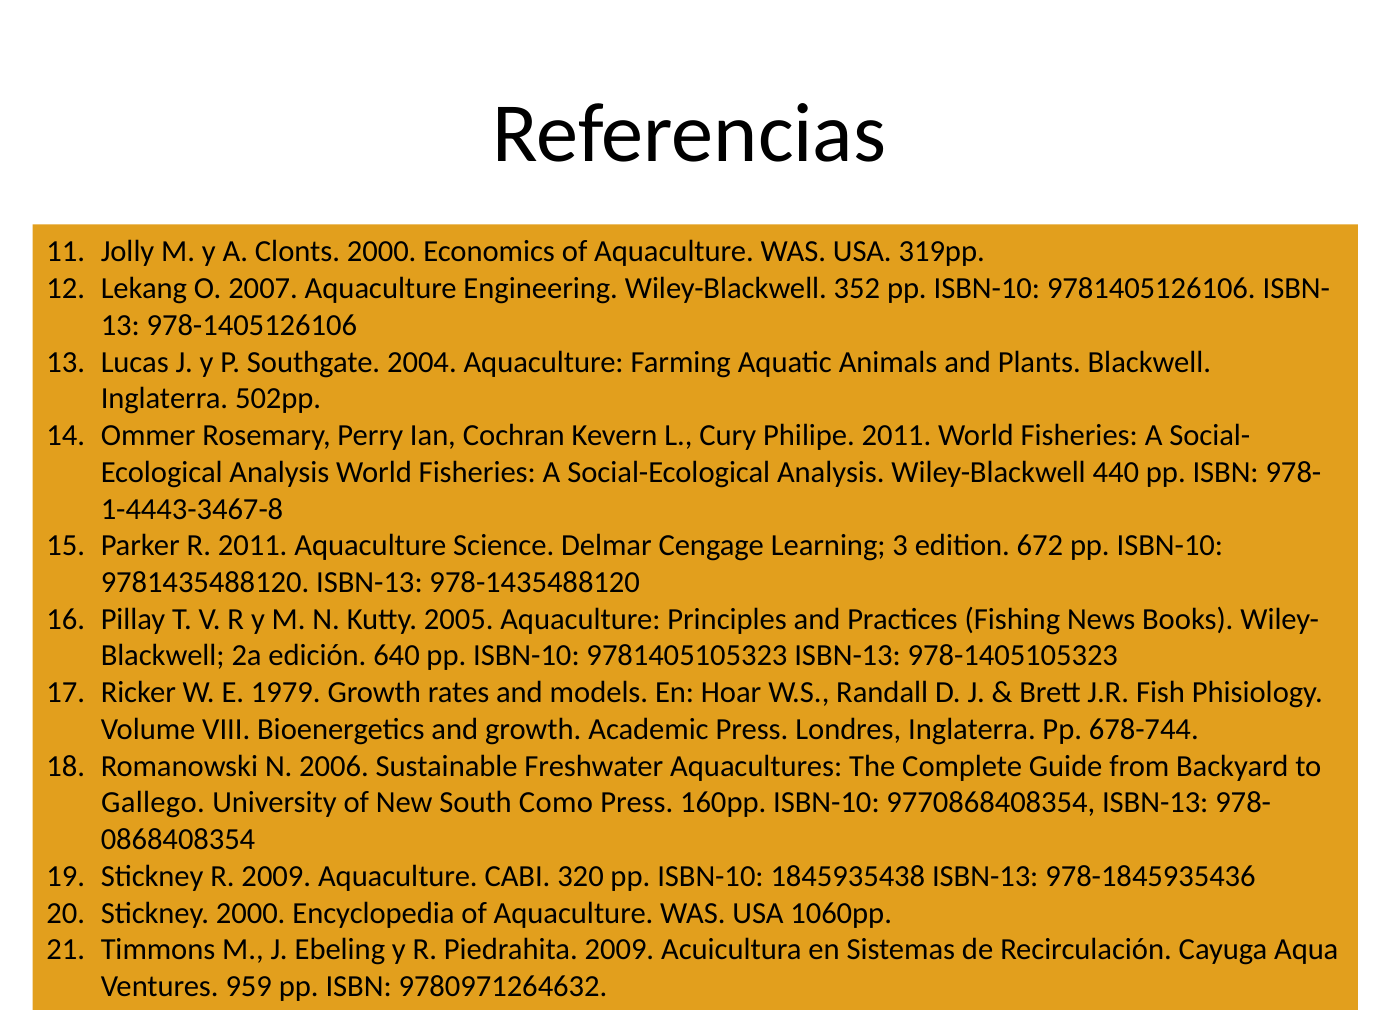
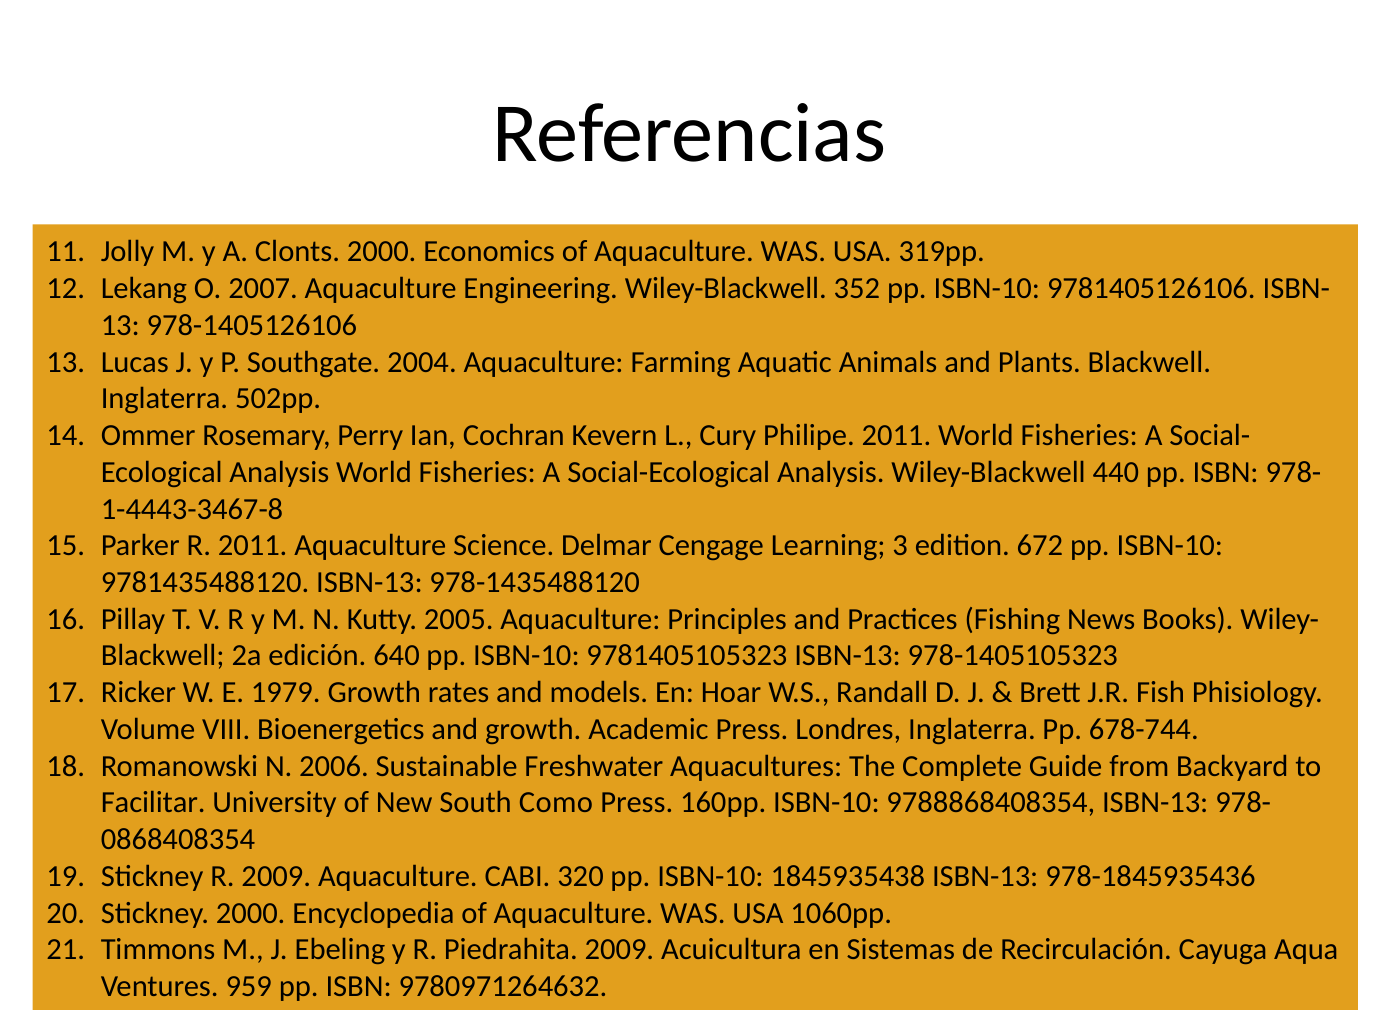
Gallego: Gallego -> Facilitar (153, 803)
9770868408354: 9770868408354 -> 9788868408354 (991, 803)
